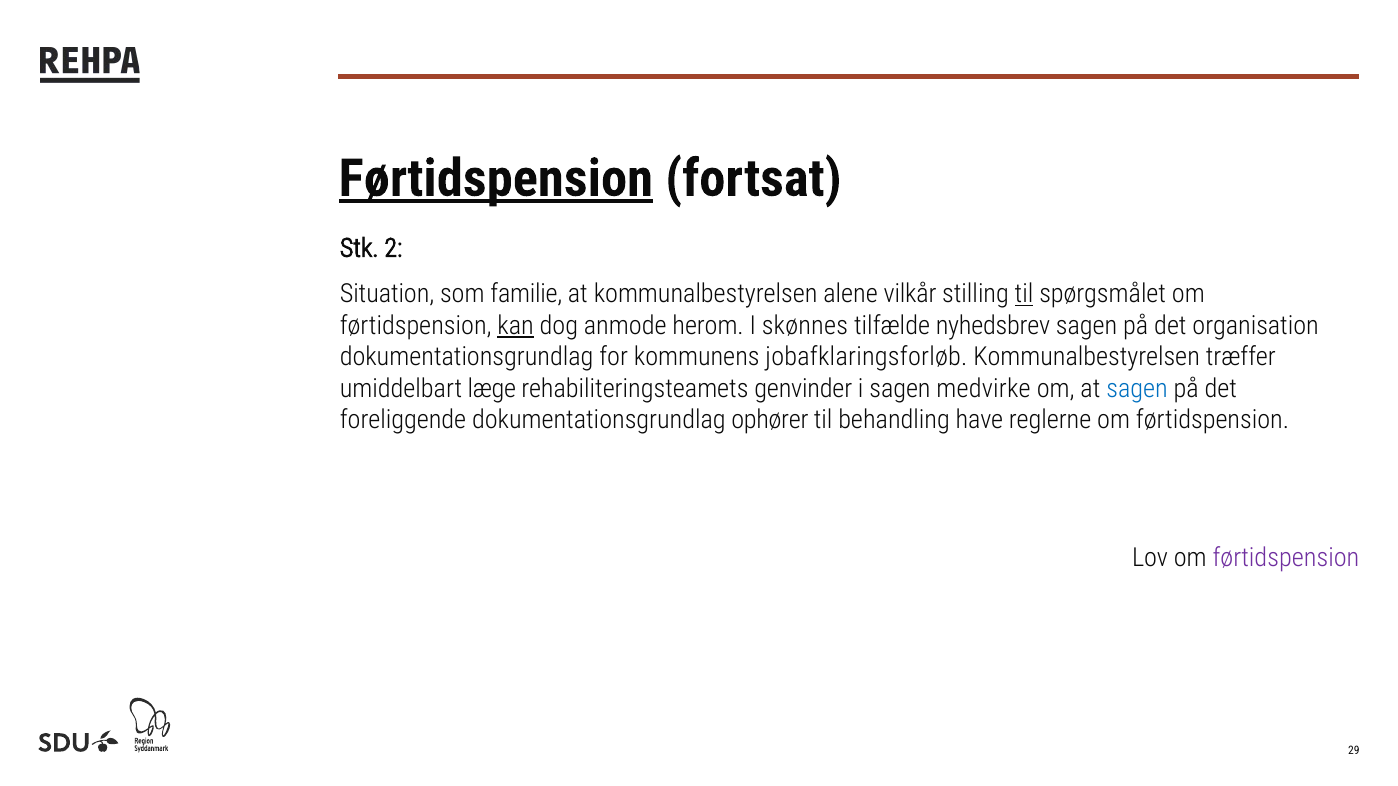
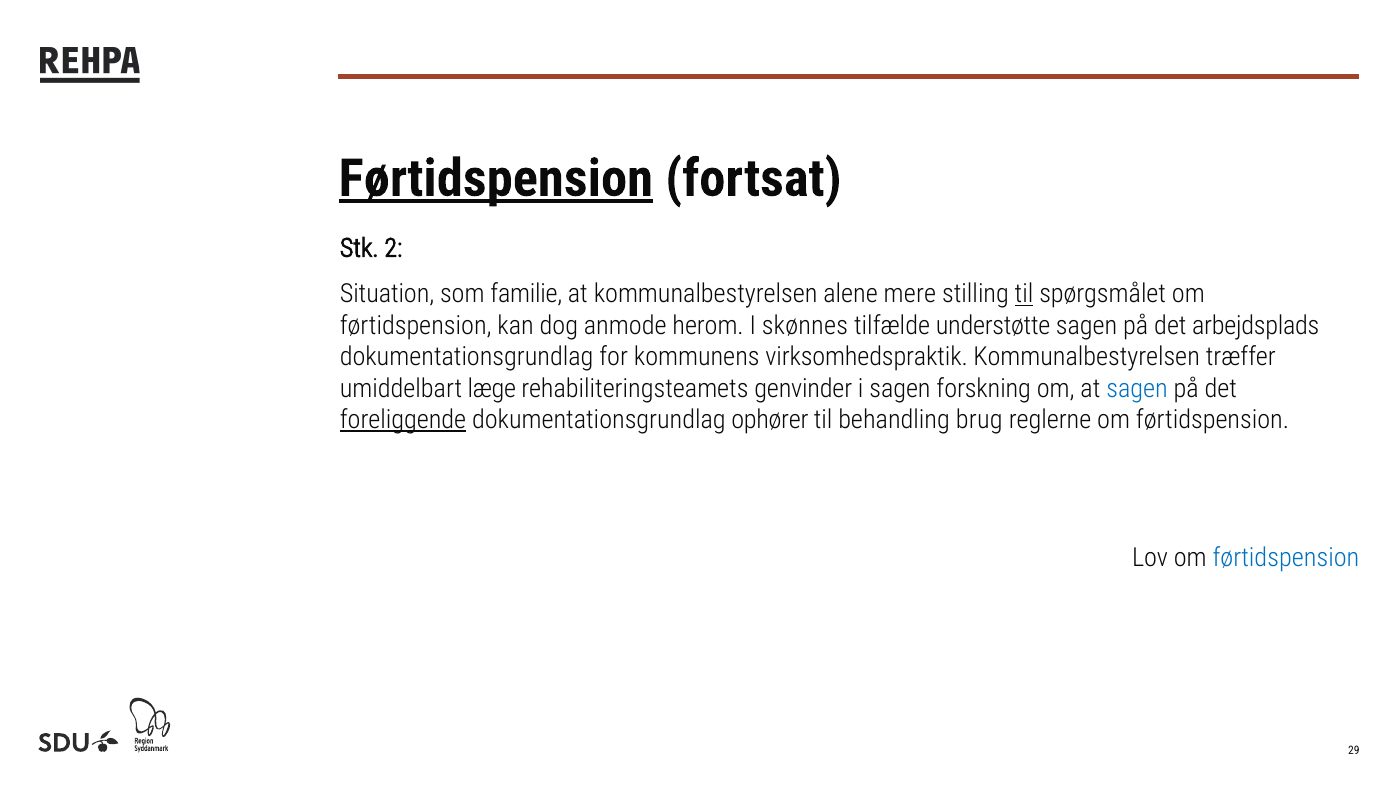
vilkår: vilkår -> mere (910, 294)
kan underline: present -> none (516, 326)
nyhedsbrev: nyhedsbrev -> understøtte (993, 326)
organisation: organisation -> arbejdsplads (1256, 326)
jobafklaringsforløb: jobafklaringsforløb -> virksomhedspraktik (867, 357)
medvirke: medvirke -> forskning (984, 389)
foreliggende underline: none -> present (403, 420)
have: have -> brug (979, 420)
førtidspension colour: purple -> blue (1286, 558)
